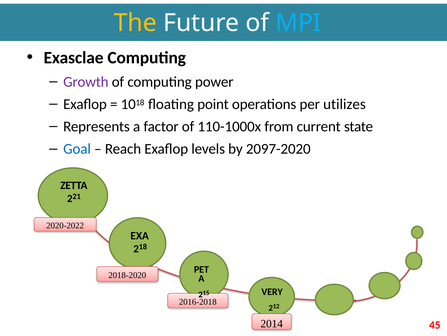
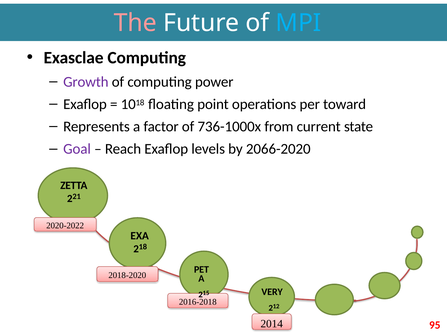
The colour: yellow -> pink (135, 23)
utilizes: utilizes -> toward (345, 104)
110-1000x: 110-1000x -> 736-1000x (229, 126)
Goal colour: blue -> purple (77, 149)
2097-2020: 2097-2020 -> 2066-2020 (278, 149)
45: 45 -> 95 (435, 324)
